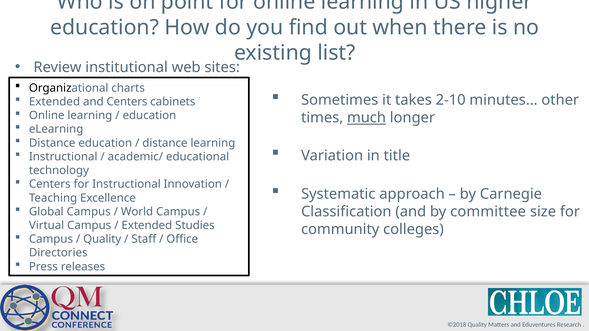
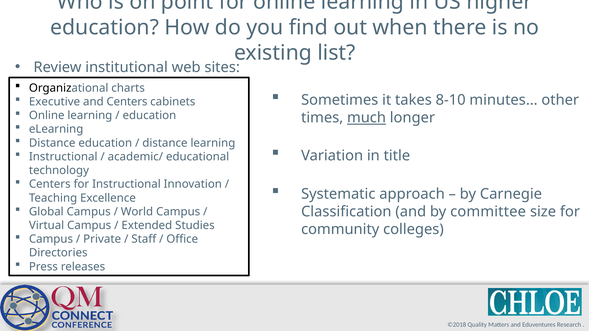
2-10: 2-10 -> 8-10 (451, 100)
Extended: Extended -> Executive (55, 102)
Quality: Quality -> Private (102, 239)
